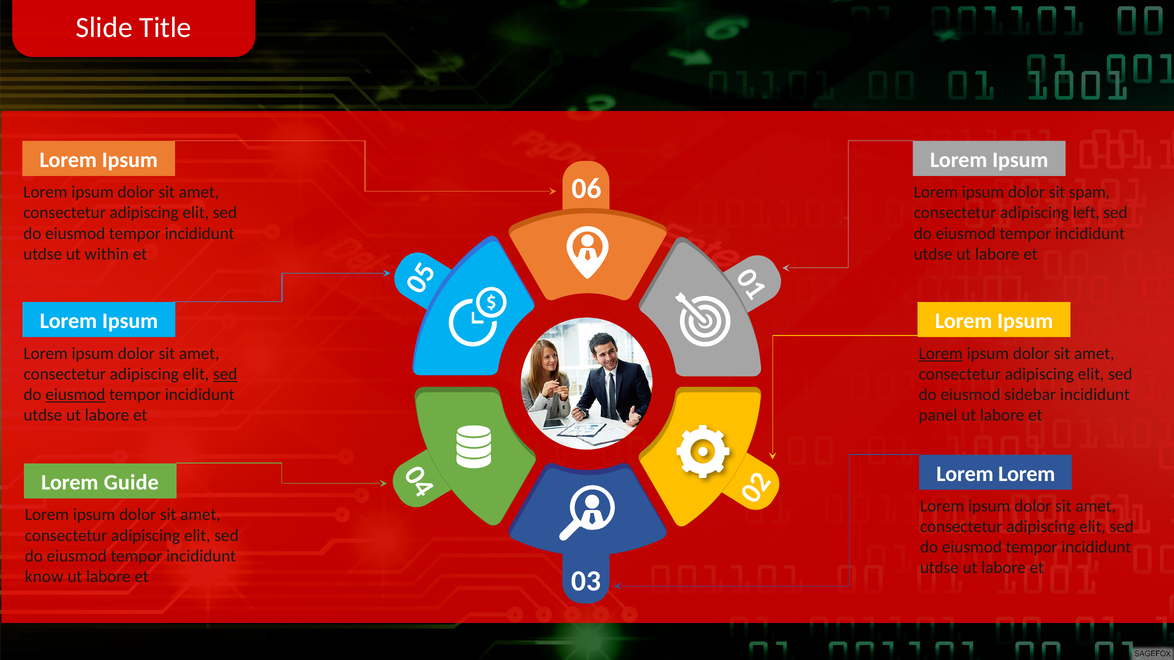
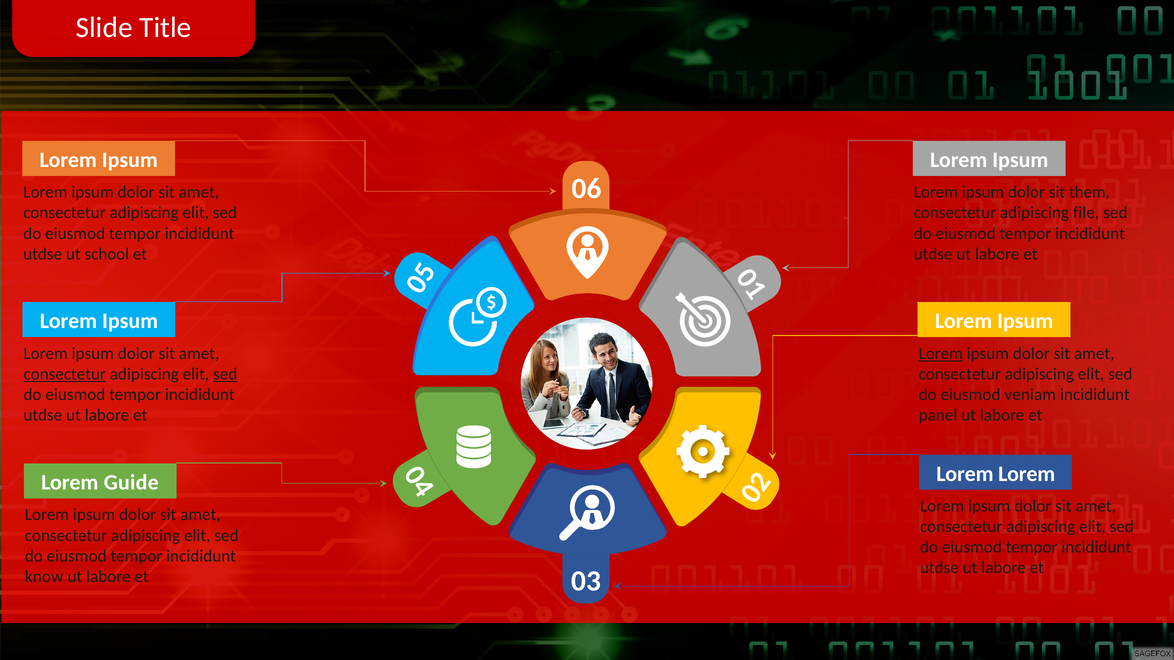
spam: spam -> them (1089, 192)
left: left -> file (1086, 213)
within: within -> school (107, 254)
consectetur underline: none -> present (65, 374)
eiusmod underline: present -> none (75, 395)
sidebar: sidebar -> veniam (1030, 395)
